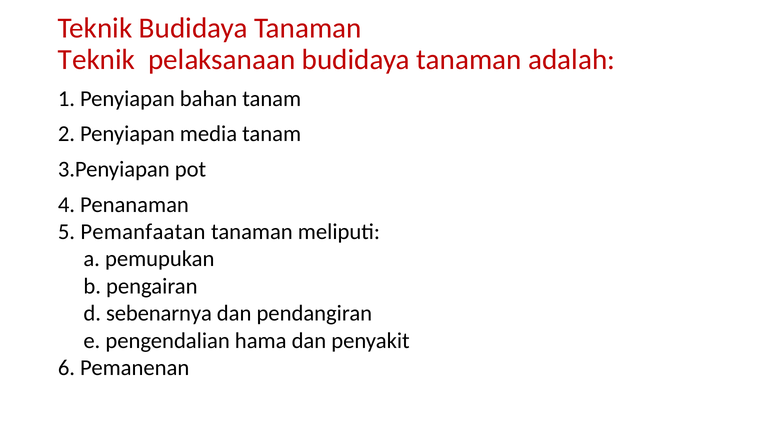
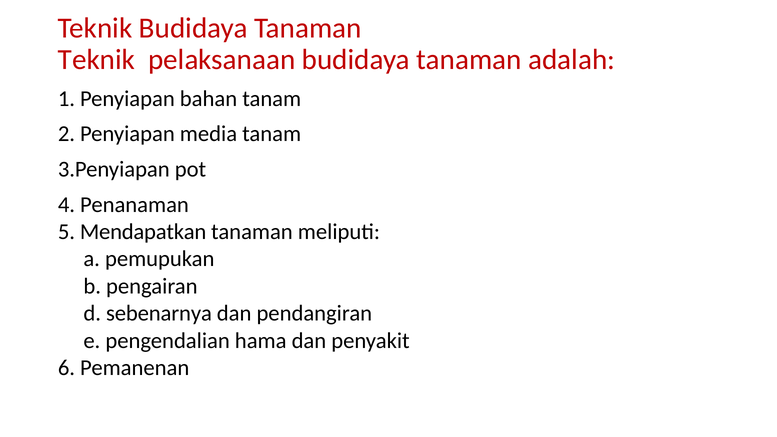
Pemanfaatan: Pemanfaatan -> Mendapatkan (143, 232)
